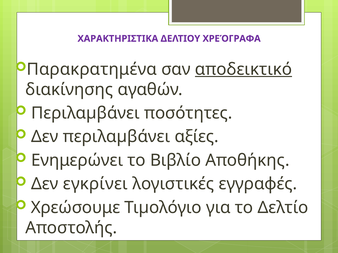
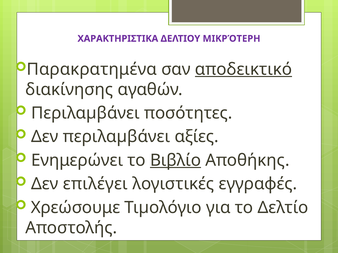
ΧΡΕΌΓΡΑΦΑ: ΧΡΕΌΓΡΑΦΑ -> ΜΙΚΡΌΤΕΡΗ (232, 39)
Βιβλίο underline: none -> present (176, 161)
εγκρίνει: εγκρίνει -> επιλέγει (95, 184)
